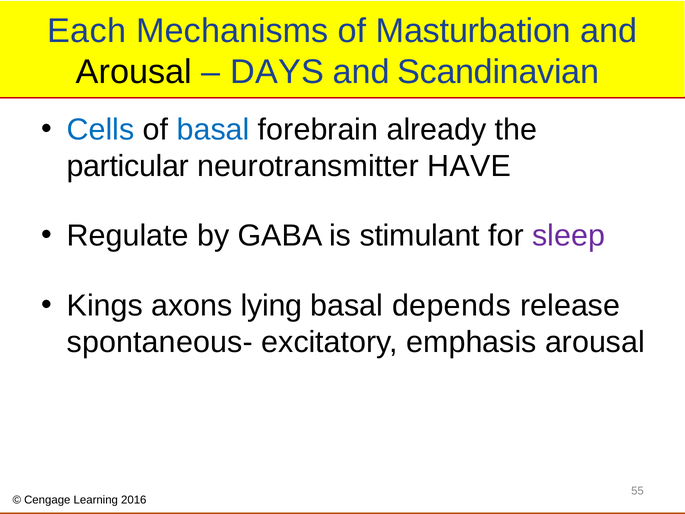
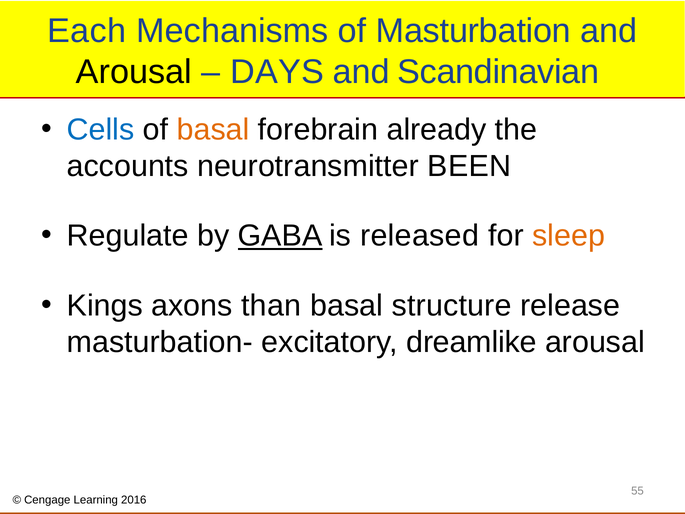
basal colour: blue -> orange (213, 129)
particular: particular -> accounts (128, 166)
HAVE: HAVE -> BEEN (469, 166)
GABA underline: none -> present (280, 236)
stimulant: stimulant -> released (420, 236)
sleep colour: purple -> orange (569, 236)
lying: lying -> than (271, 305)
depends: depends -> structure (452, 305)
spontaneous-: spontaneous- -> masturbation- (160, 342)
emphasis: emphasis -> dreamlike (472, 342)
